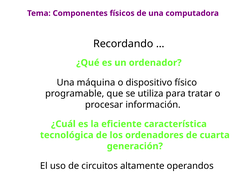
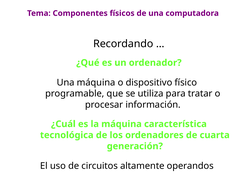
la eficiente: eficiente -> máquina (122, 124)
